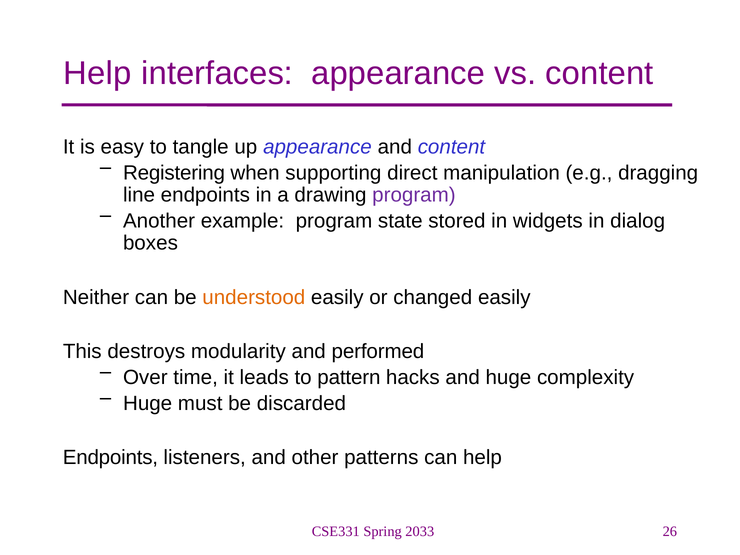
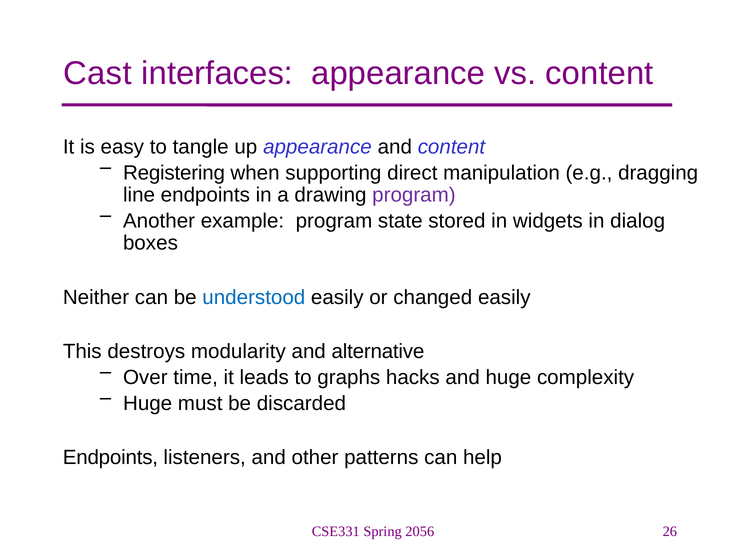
Help: Help -> Cast (97, 73)
understood colour: orange -> blue (254, 297)
performed: performed -> alternative (378, 352)
pattern: pattern -> graphs (349, 377)
2033: 2033 -> 2056 (420, 531)
